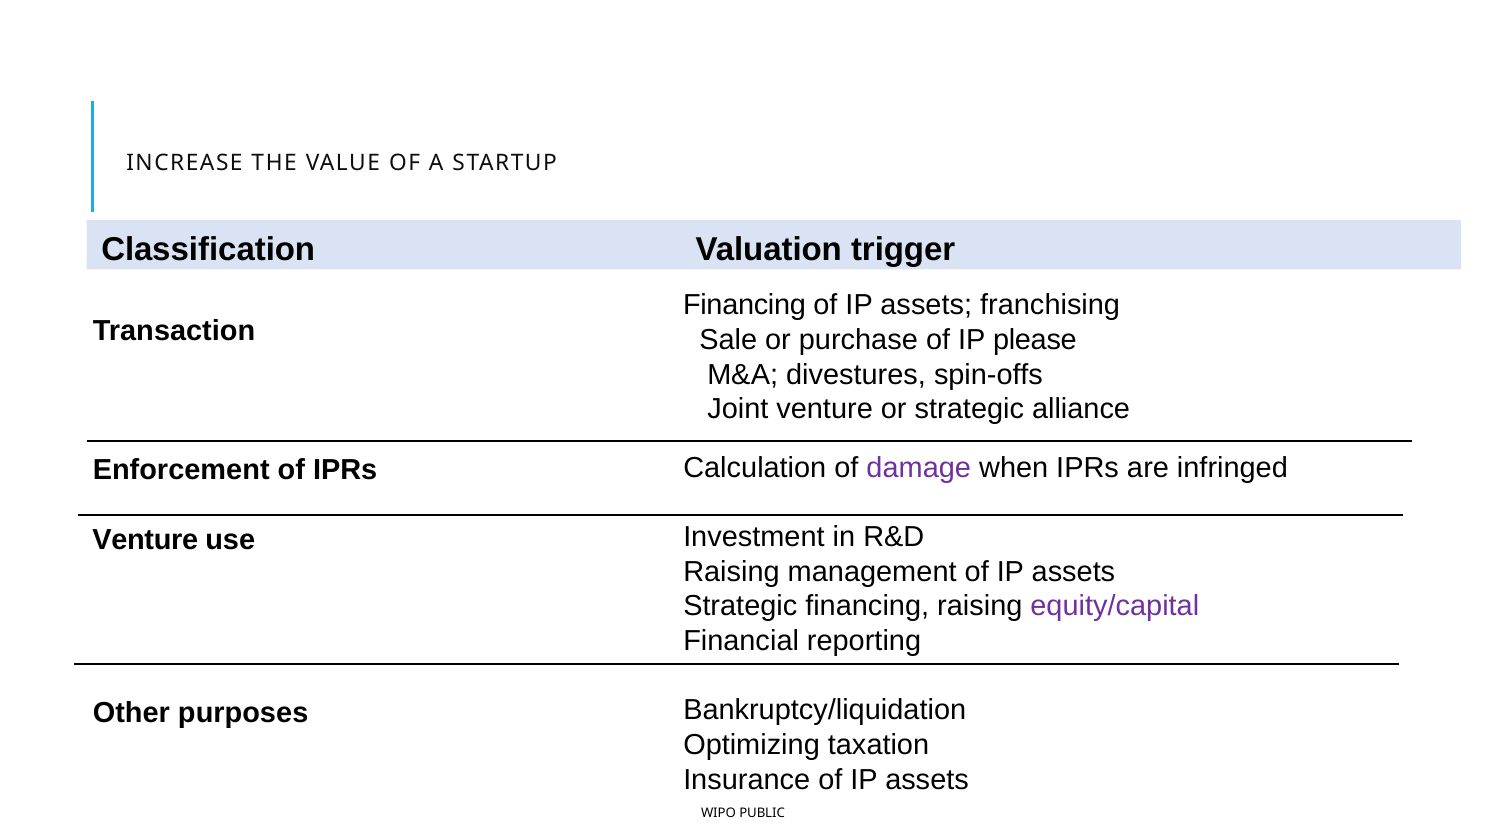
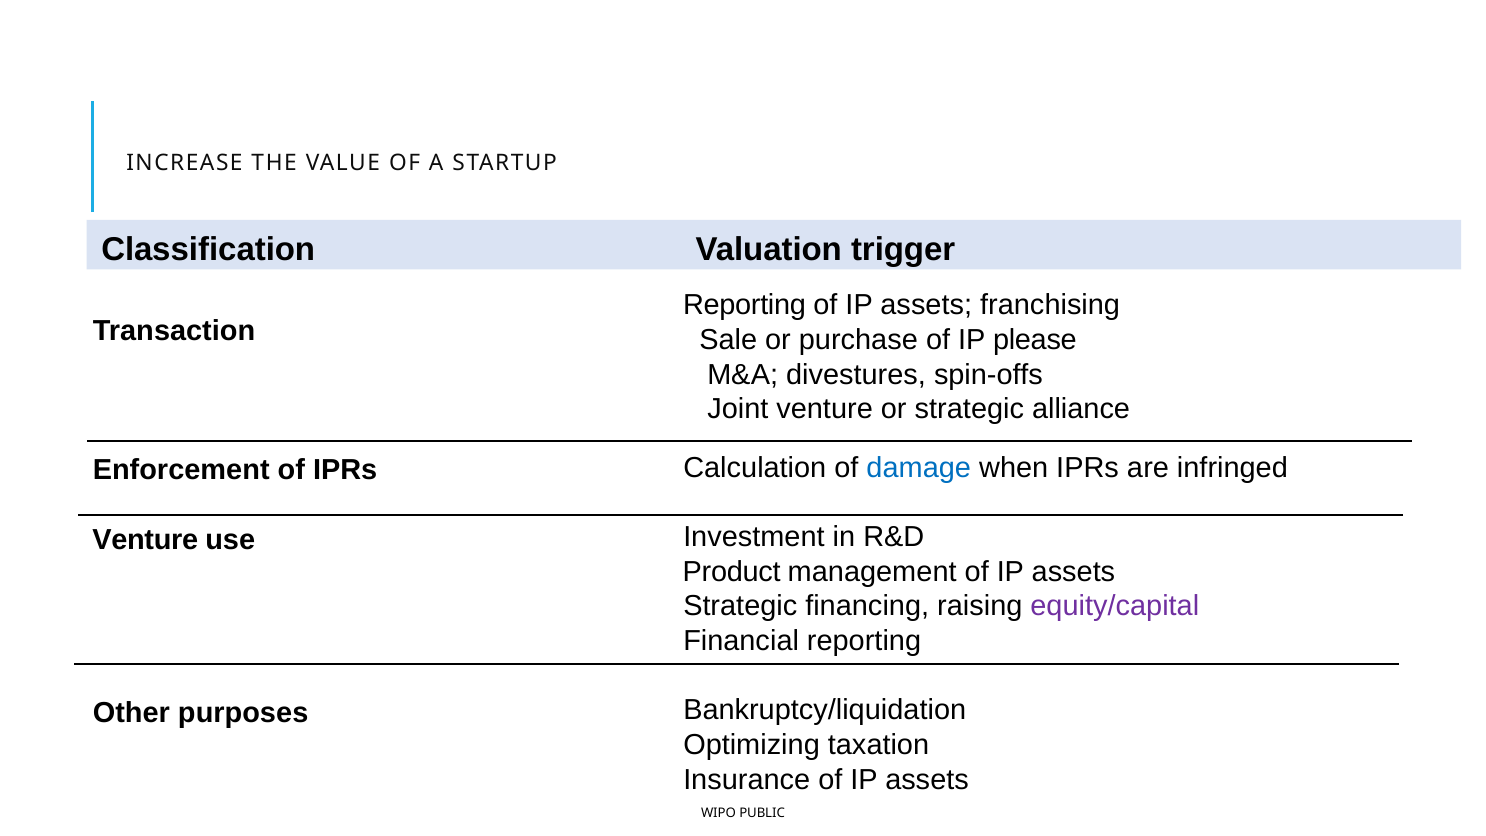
Financing: Financing -> Reporting (744, 305)
damage colour: purple -> blue (919, 468)
Raising: Raising -> Product (732, 572)
